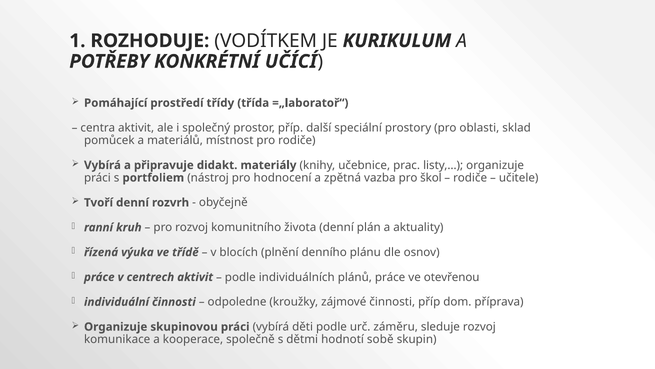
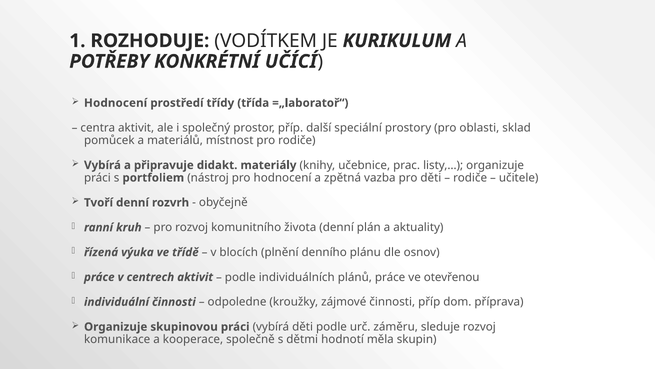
Pomáhající: Pomáhající -> Hodnocení (116, 103)
pro škol: škol -> děti (431, 178)
sobě: sobě -> měla (380, 339)
